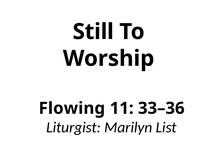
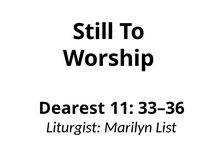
Flowing: Flowing -> Dearest (72, 108)
